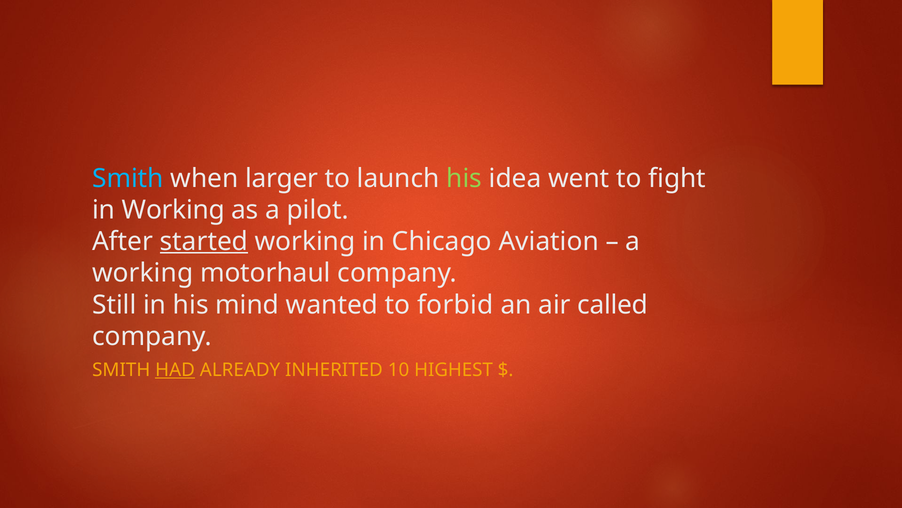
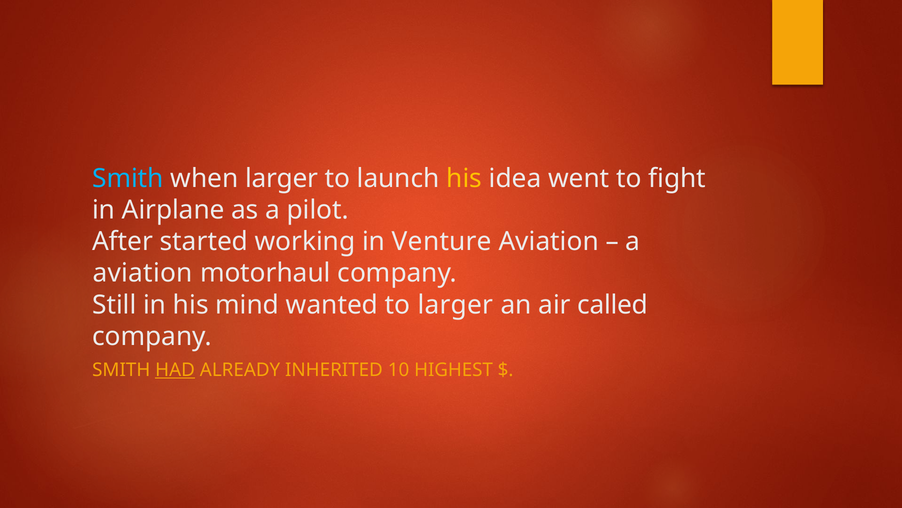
his colour: light green -> yellow (464, 178)
in Working: Working -> Airplane (173, 210)
started underline: present -> none (204, 241)
Chicago: Chicago -> Venture (442, 241)
working: working -> aviation (143, 273)
to forbid: forbid -> larger (455, 305)
